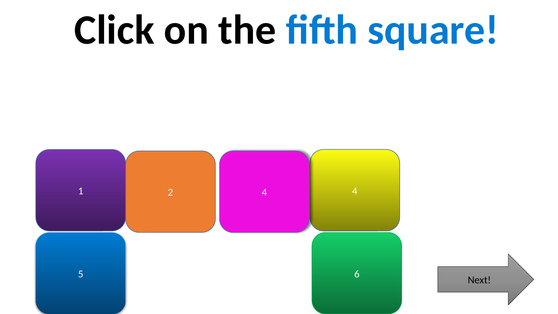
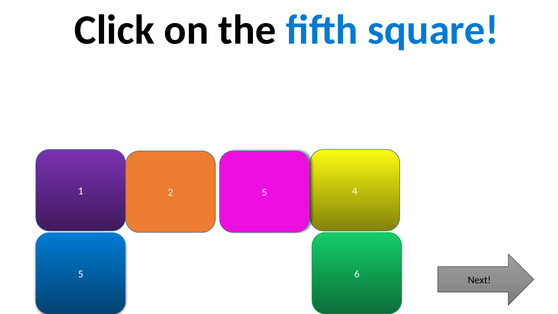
2 4: 4 -> 5 (264, 192)
